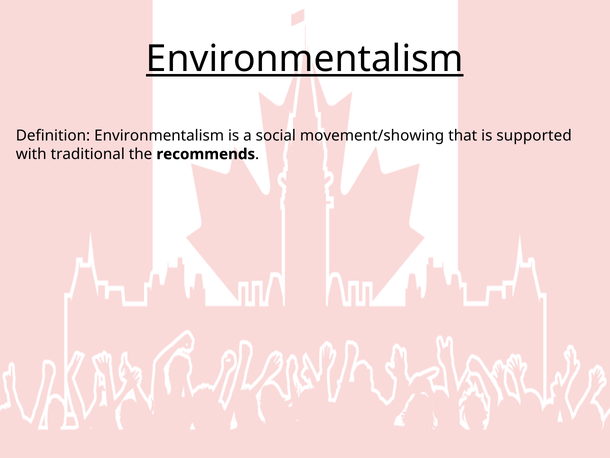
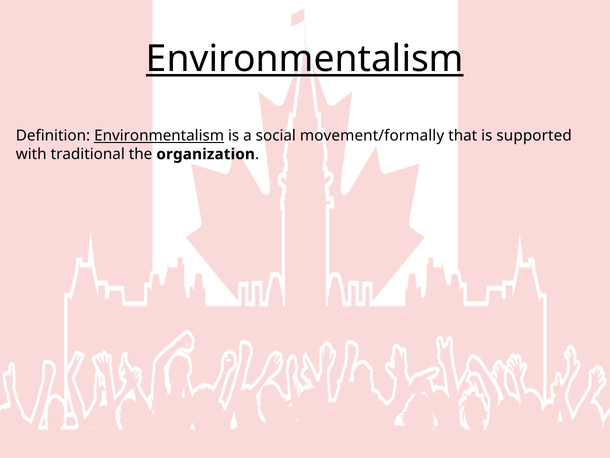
Environmentalism underline: none -> present (159, 136)
movement/showing: movement/showing -> movement/formally (372, 136)
recommends: recommends -> organization (206, 154)
